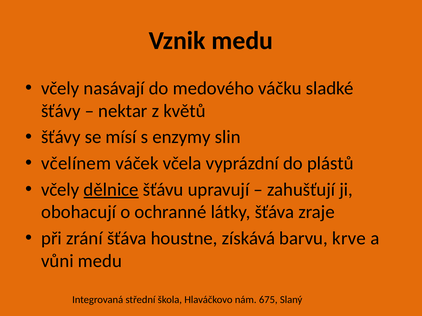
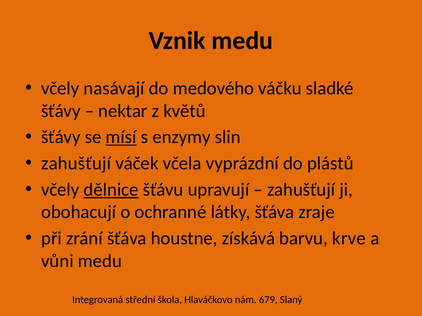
mísí underline: none -> present (121, 137)
včelínem: včelínem -> zahušťují (76, 164)
675: 675 -> 679 (268, 300)
